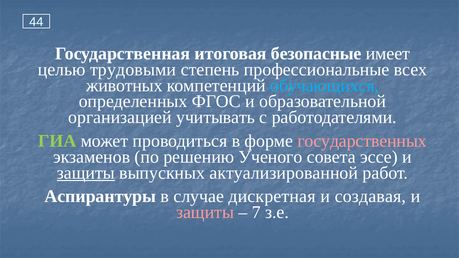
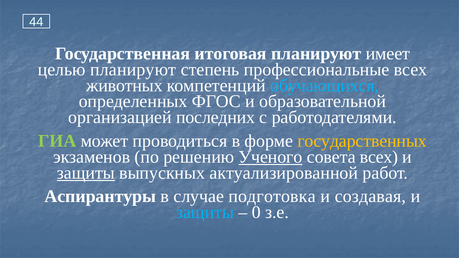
итоговая безопасные: безопасные -> планируют (316, 54)
целью трудовыми: трудовыми -> планируют (133, 70)
учитывать: учитывать -> последних (216, 117)
государственных colour: pink -> yellow (362, 141)
Ученого underline: none -> present (271, 157)
совета эссе: эссе -> всех (379, 157)
дискретная: дискретная -> подготовка (272, 197)
защиты colour: pink -> light blue (205, 212)
7: 7 -> 0 (256, 212)
